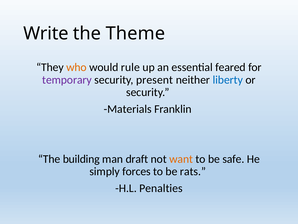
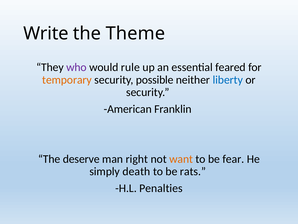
who colour: orange -> purple (76, 67)
temporary colour: purple -> orange (67, 80)
present: present -> possible (155, 80)
Materials: Materials -> American (128, 109)
building: building -> deserve (81, 159)
draft: draft -> right (137, 159)
safe: safe -> fear (233, 159)
forces: forces -> death (136, 171)
